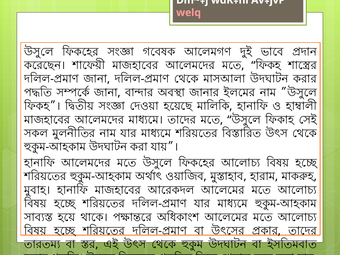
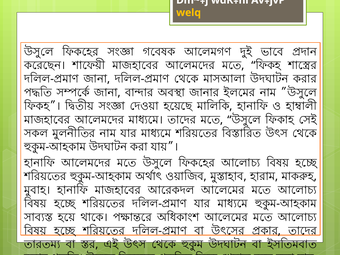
welq colour: pink -> yellow (189, 13)
